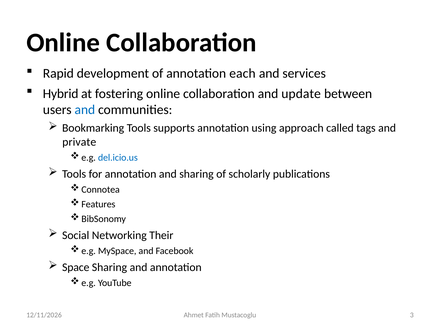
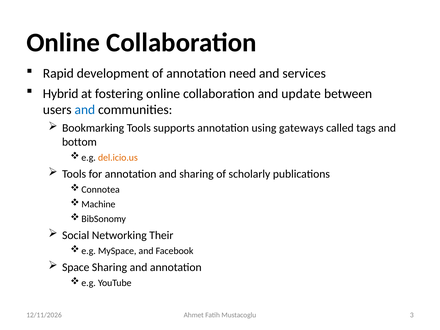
each: each -> need (243, 74)
approach: approach -> gateways (301, 128)
private: private -> bottom (79, 142)
del.icio.us colour: blue -> orange (118, 158)
Features: Features -> Machine (98, 204)
